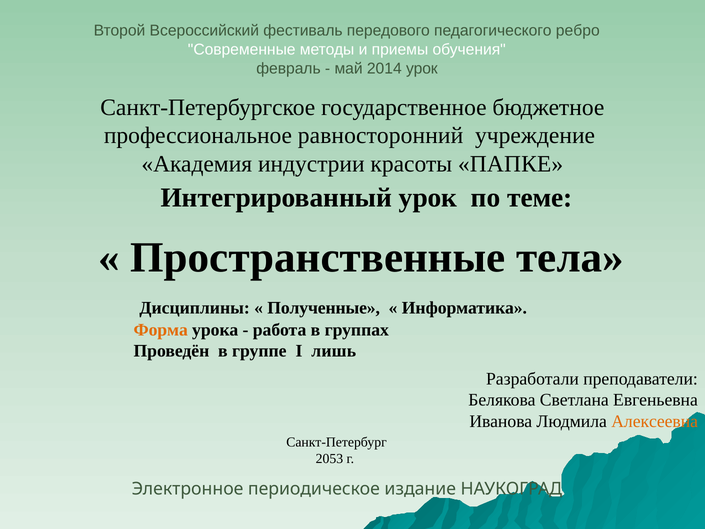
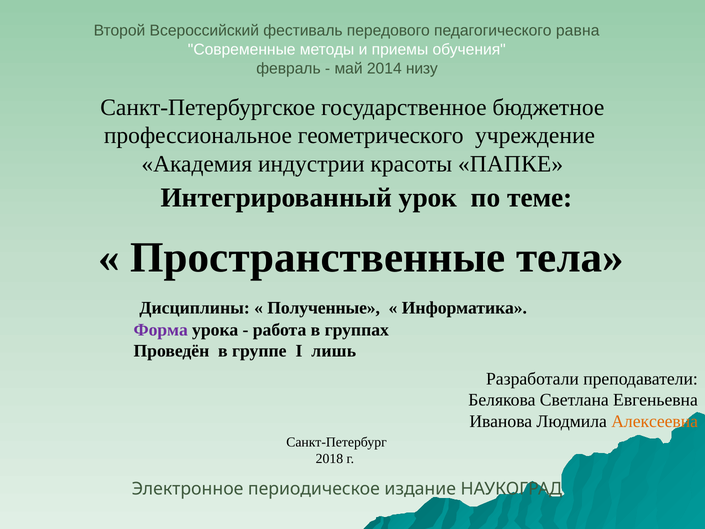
ребро: ребро -> равна (578, 31)
2014 урок: урок -> низу (422, 68)
равносторонний: равносторонний -> геометрического (381, 136)
Форма colour: orange -> purple (161, 330)
2053: 2053 -> 2018 (329, 459)
